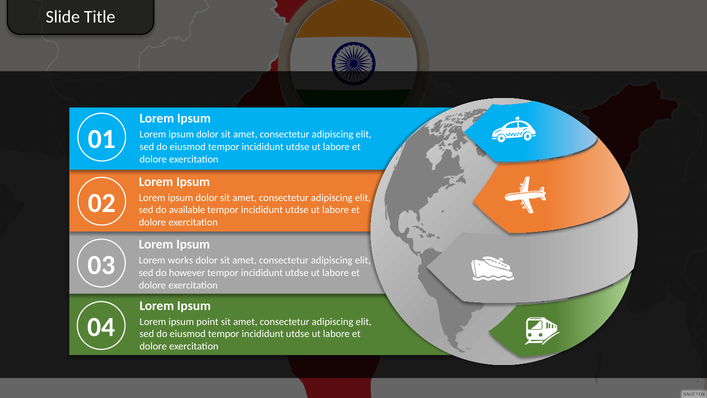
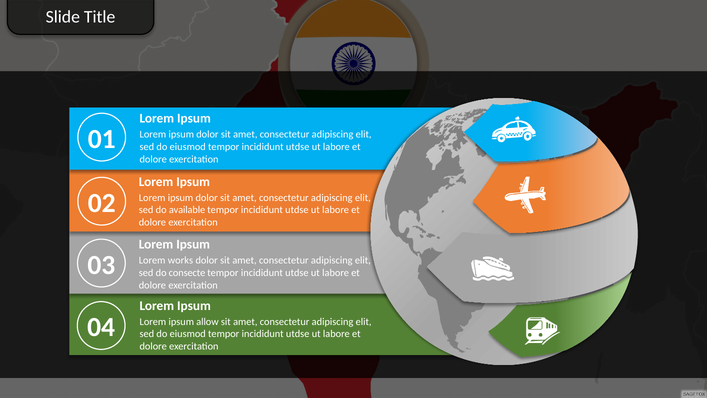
however: however -> consecte (187, 272)
point: point -> allow (207, 321)
